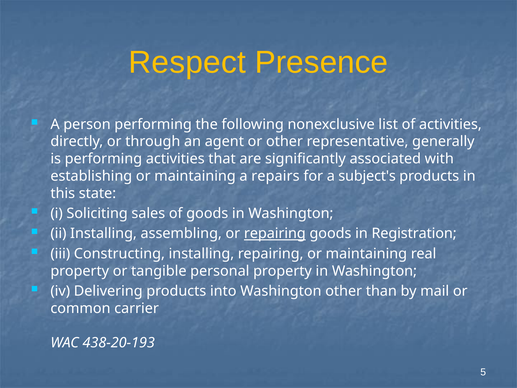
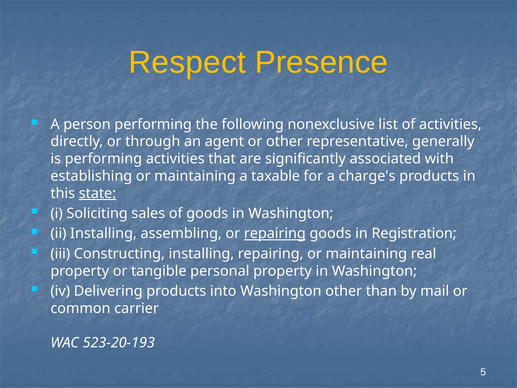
repairs: repairs -> taxable (276, 176)
subject's: subject's -> charge's (367, 176)
state underline: none -> present (97, 193)
438-20-193: 438-20-193 -> 523-20-193 (119, 343)
